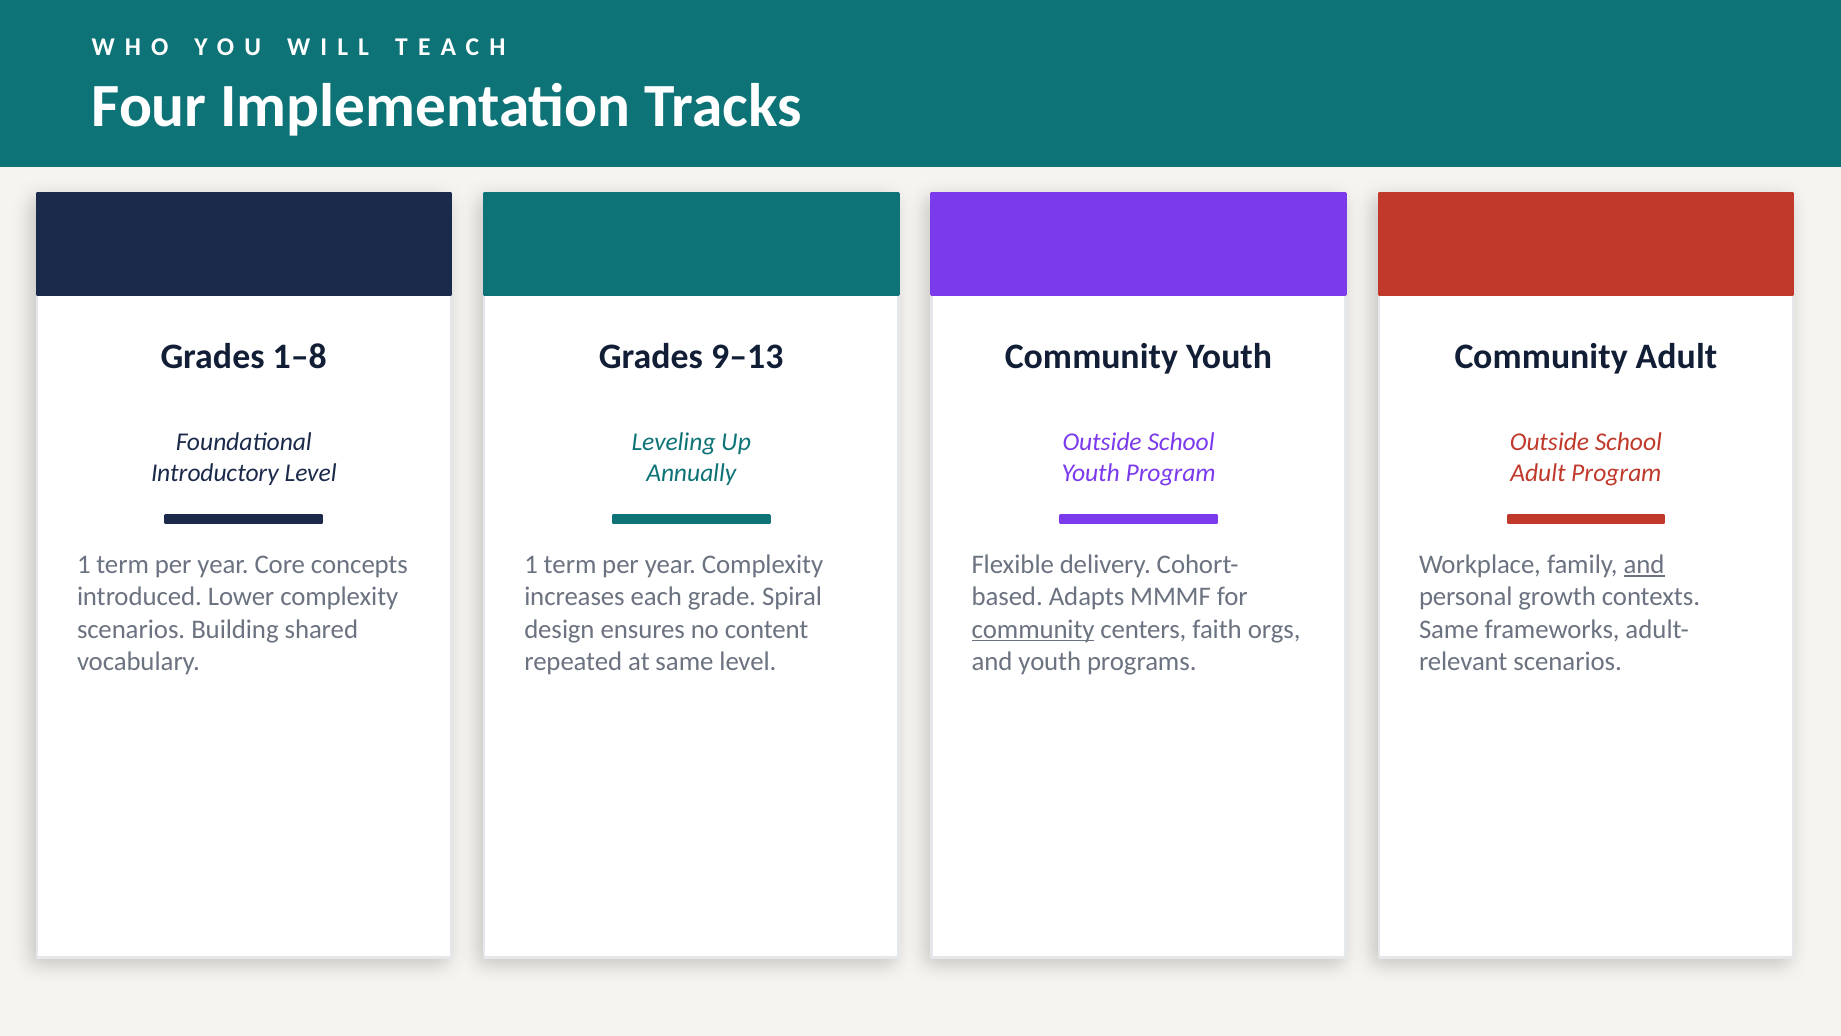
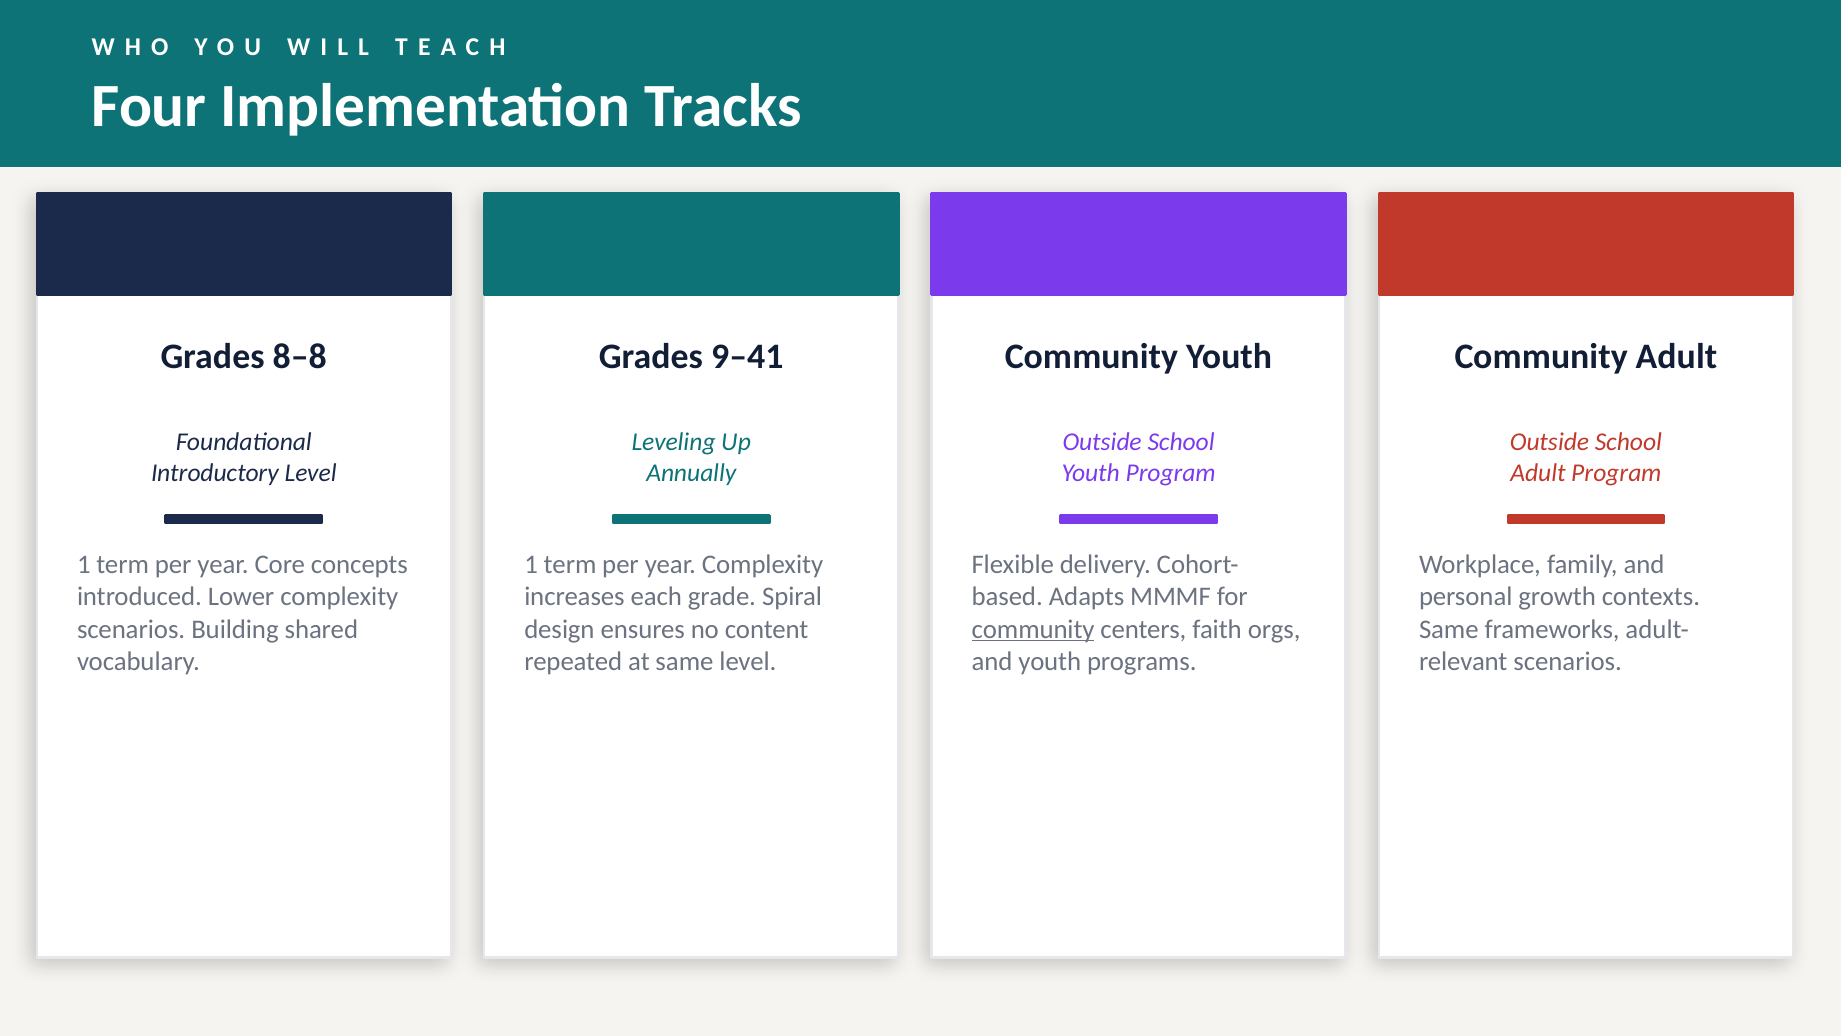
1–8: 1–8 -> 8–8 (300, 357)
9–13: 9–13 -> 9–41 (747, 357)
and underline: present -> none (1644, 565)
